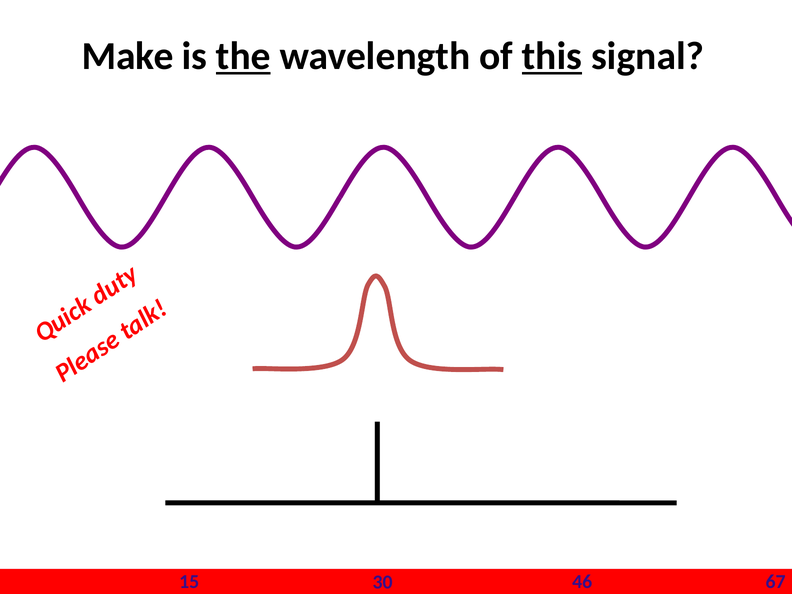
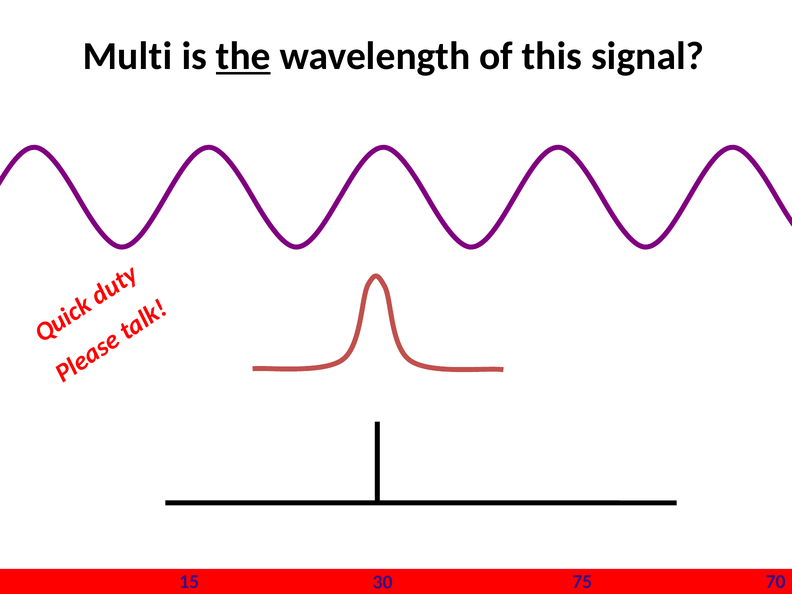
Make: Make -> Multi (127, 56)
this underline: present -> none (552, 56)
46: 46 -> 75 (582, 582)
67: 67 -> 70 (776, 582)
